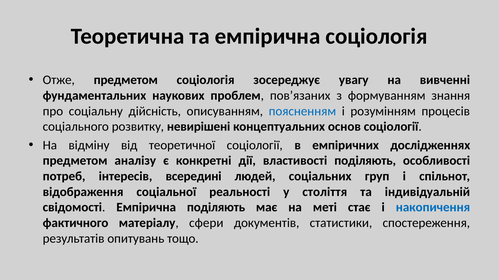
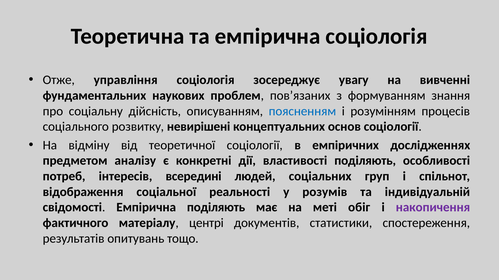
Отже предметом: предметом -> управління (126, 80)
століття: століття -> розумів (325, 192)
стає: стає -> обіг (359, 208)
накопичення colour: blue -> purple (433, 208)
сфери: сфери -> центрі (206, 223)
